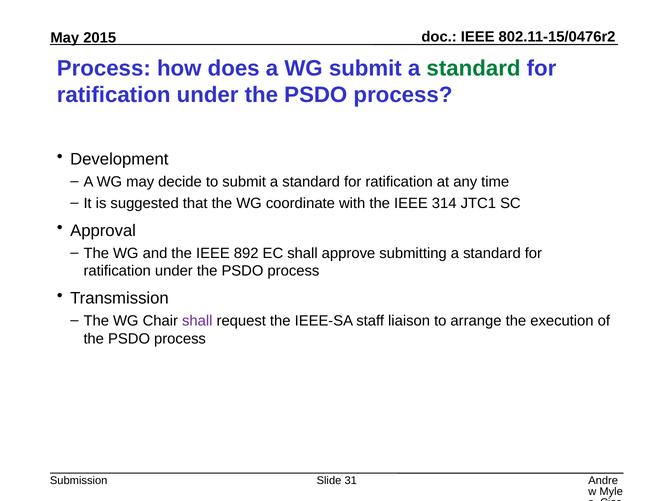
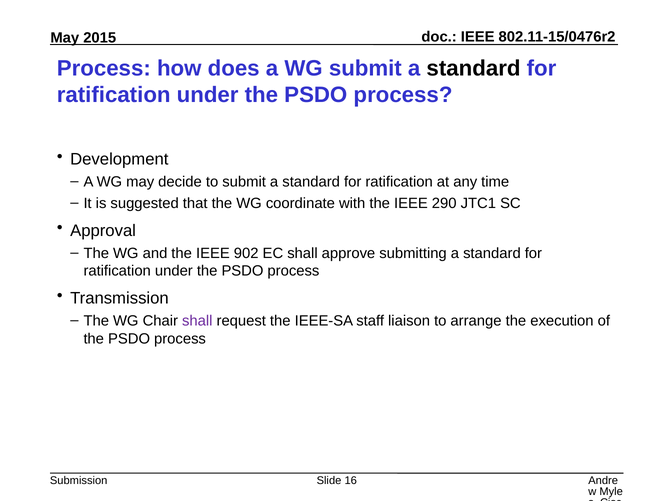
standard colour: green -> black (474, 68)
314: 314 -> 290 (444, 203)
892: 892 -> 902 (246, 253)
31: 31 -> 16 (351, 480)
